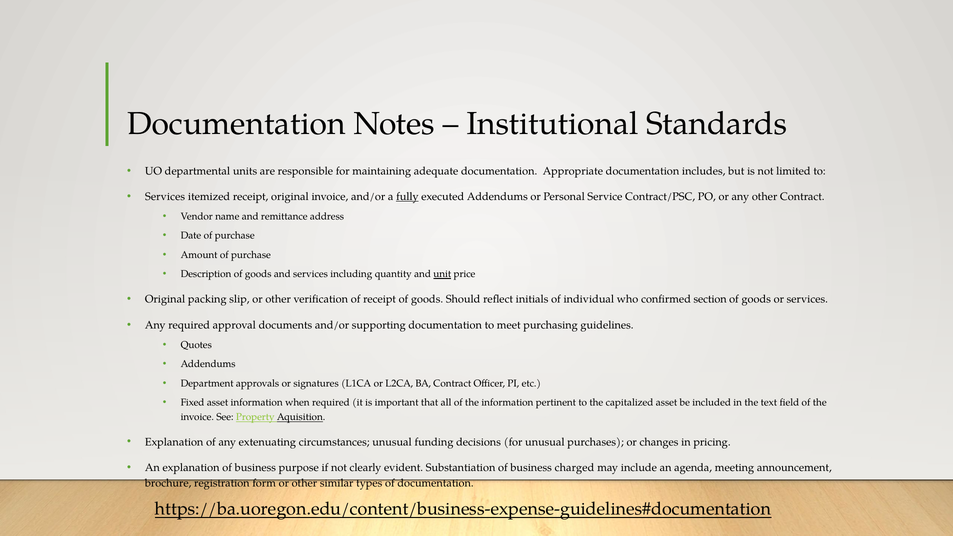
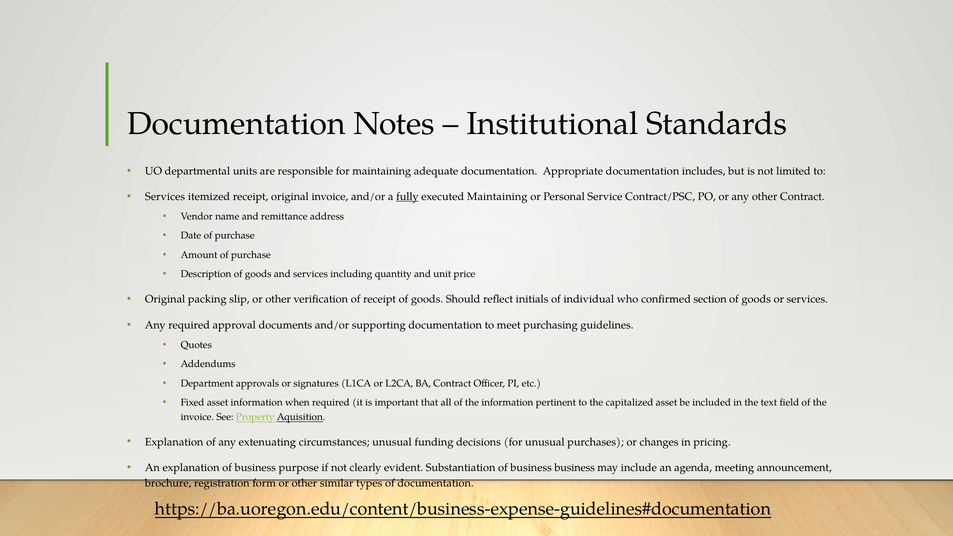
executed Addendums: Addendums -> Maintaining (497, 197)
unit underline: present -> none (442, 274)
business charged: charged -> business (575, 468)
